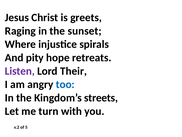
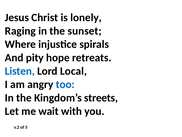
greets: greets -> lonely (86, 17)
Listen colour: purple -> blue (20, 71)
Their: Their -> Local (73, 71)
turn: turn -> wait (49, 111)
